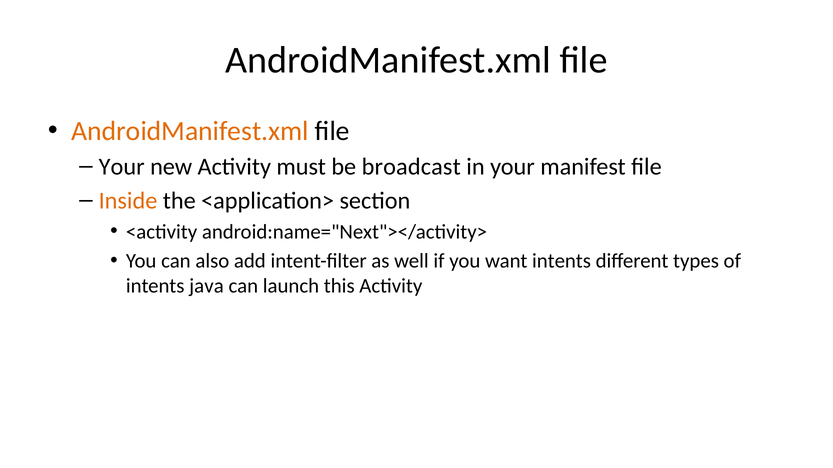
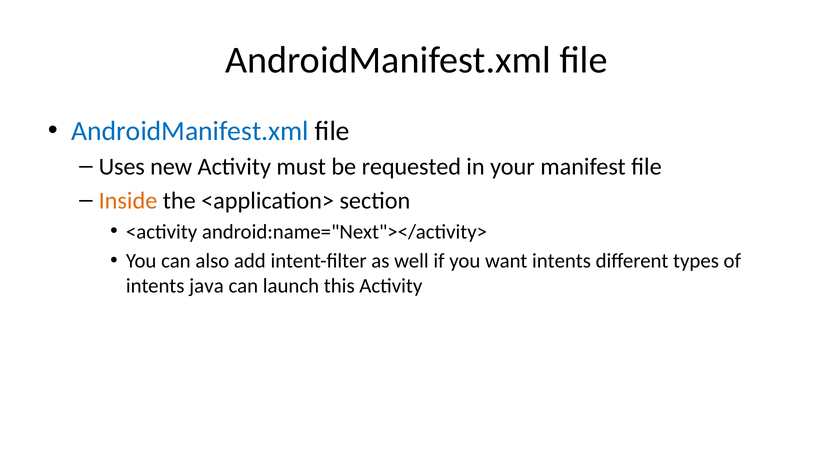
AndroidManifest.xml colour: orange -> blue (190, 131)
Your: Your -> Uses (122, 167)
broadcast: broadcast -> requested (411, 167)
